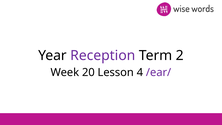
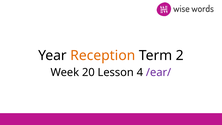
Reception colour: purple -> orange (103, 55)
